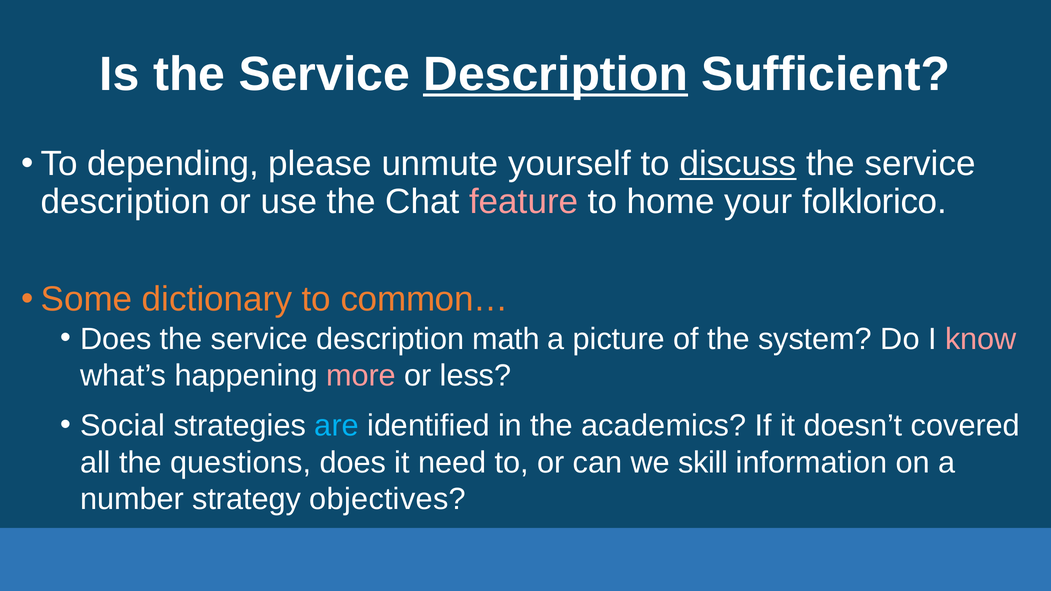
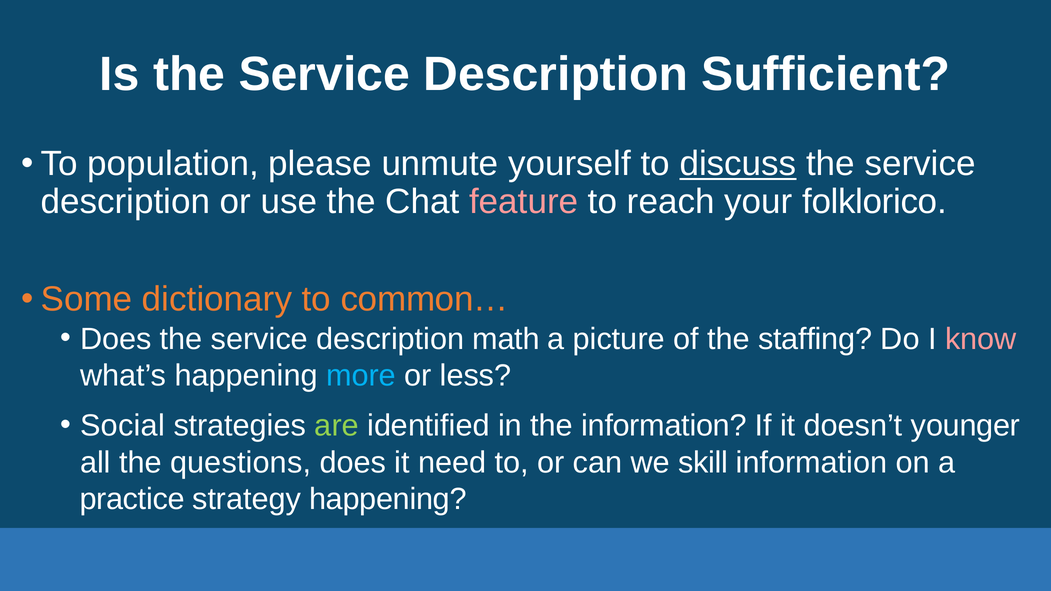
Description underline: present -> none (556, 74)
depending: depending -> population (173, 164)
home: home -> reach (671, 202)
system: system -> staffing (815, 339)
more colour: pink -> light blue (361, 376)
are colour: light blue -> light green (337, 426)
the academics: academics -> information (664, 426)
covered: covered -> younger (966, 426)
number: number -> practice (132, 499)
strategy objectives: objectives -> happening (388, 499)
